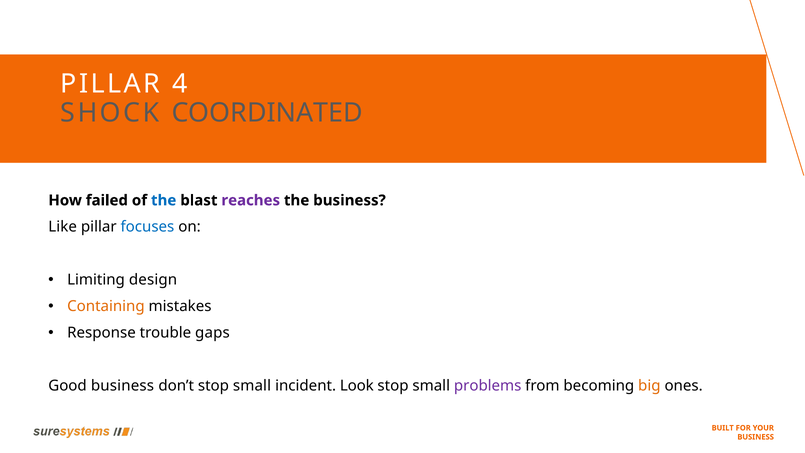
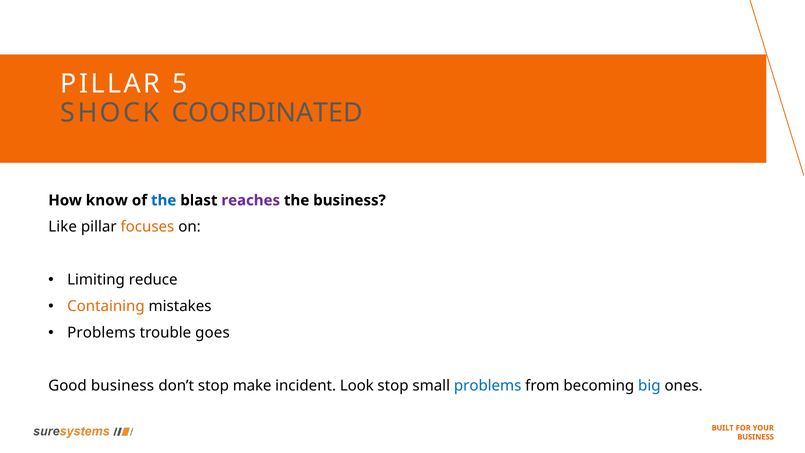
4: 4 -> 5 (180, 84)
failed: failed -> know (107, 200)
focuses colour: blue -> orange (147, 227)
design: design -> reduce (153, 280)
Response: Response -> Problems (101, 333)
gaps: gaps -> goes (212, 333)
don’t stop small: small -> make (252, 386)
problems colour: purple -> blue (488, 386)
big colour: orange -> blue (649, 386)
